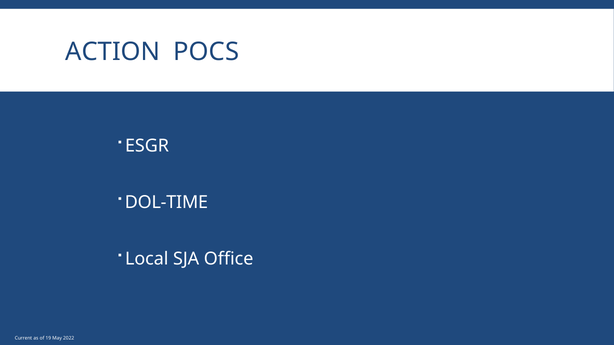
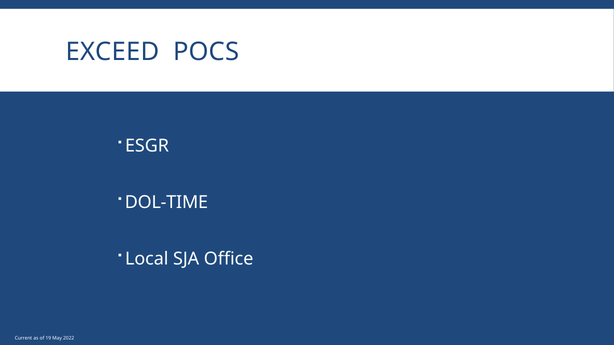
ACTION: ACTION -> EXCEED (113, 52)
